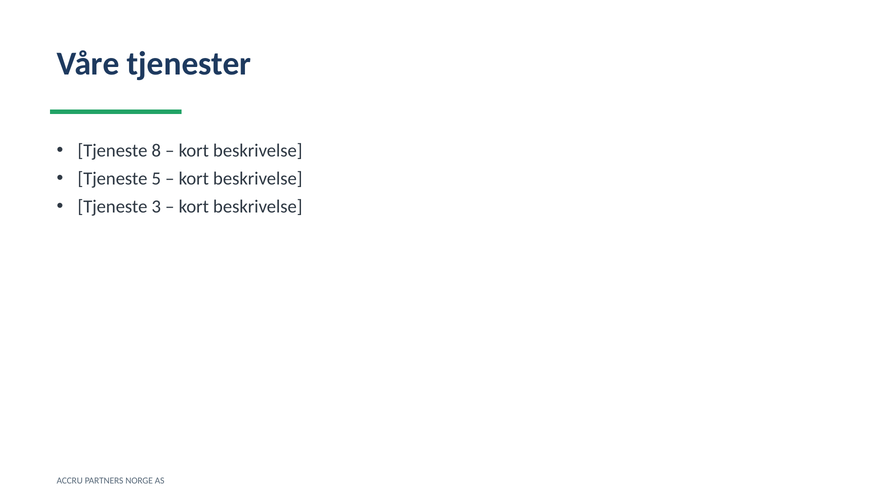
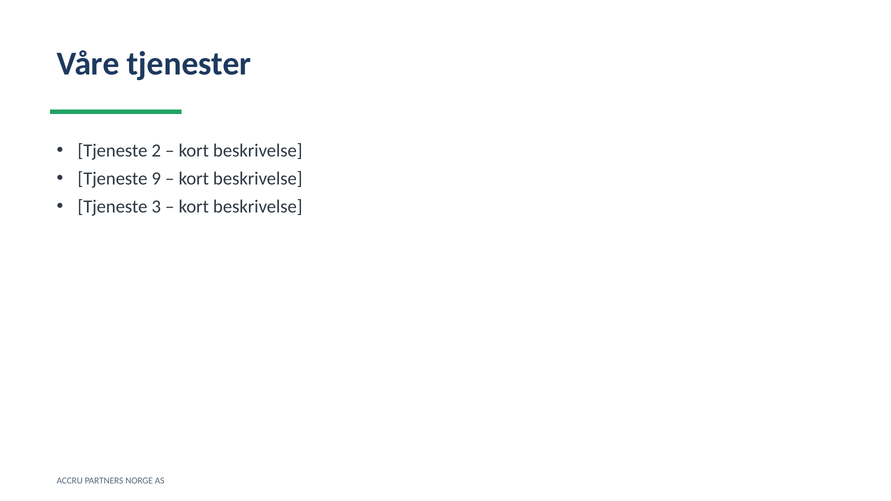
8: 8 -> 2 (156, 151)
5: 5 -> 9 (156, 179)
